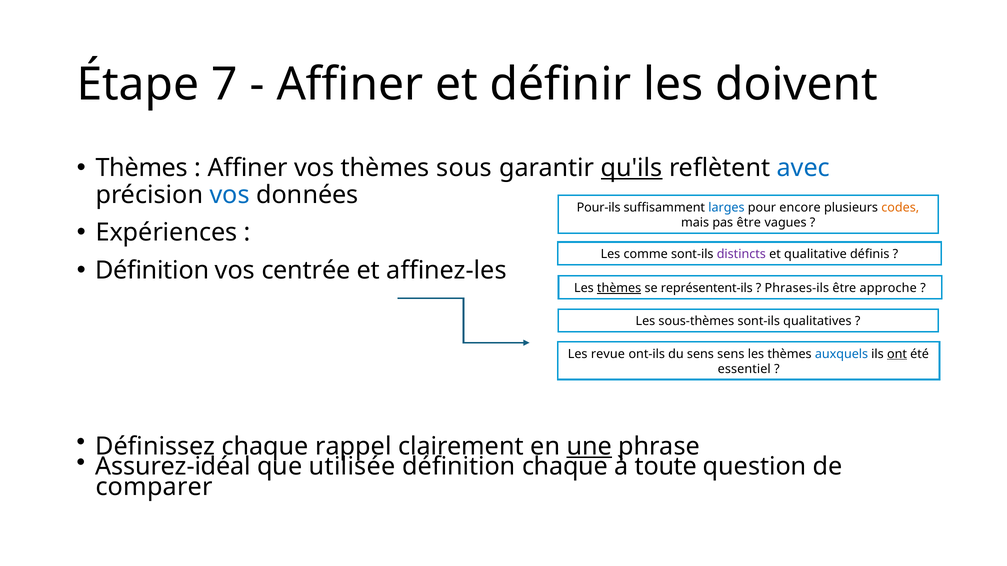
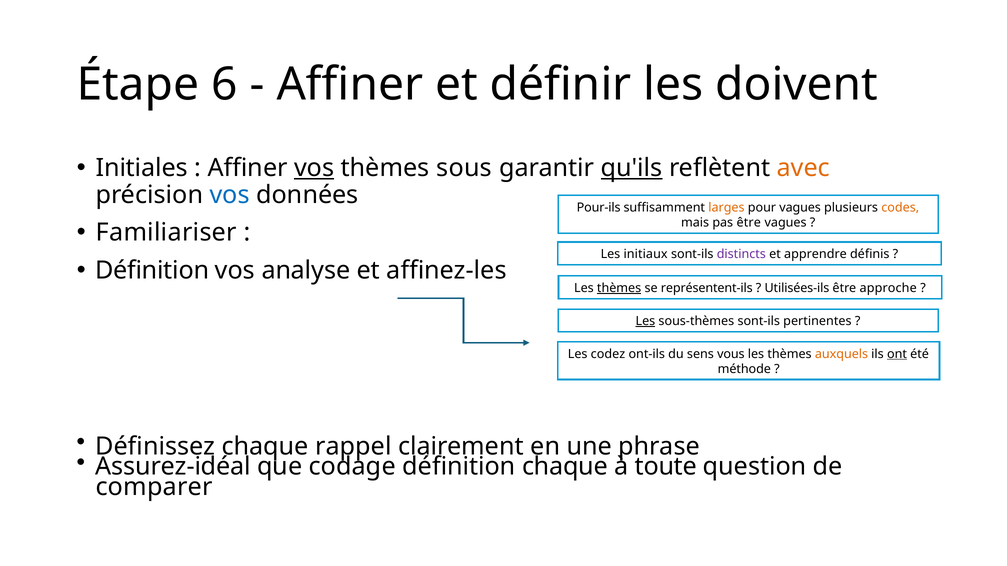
7: 7 -> 6 (224, 85)
Thèmes: Thèmes -> Initiales (142, 168)
vos underline: none -> present (314, 168)
avec colour: blue -> orange (803, 168)
larges colour: blue -> orange (726, 208)
pour encore: encore -> vagues (800, 208)
Expériences: Expériences -> Familiariser (166, 233)
comme: comme -> initiaux (646, 254)
qualitative: qualitative -> apprendre (815, 254)
centrée: centrée -> analyse (306, 271)
Phrases-ils: Phrases-ils -> Utilisées-ils (797, 288)
Les underline: none -> present (645, 321)
qualitatives: qualitatives -> pertinentes (817, 321)
revue: revue -> codez (608, 354)
sens sens: sens -> vous (731, 354)
auxquels colour: blue -> orange (842, 354)
essentiel: essentiel -> méthode (744, 369)
une underline: present -> none (589, 447)
utilisée: utilisée -> codage (352, 467)
